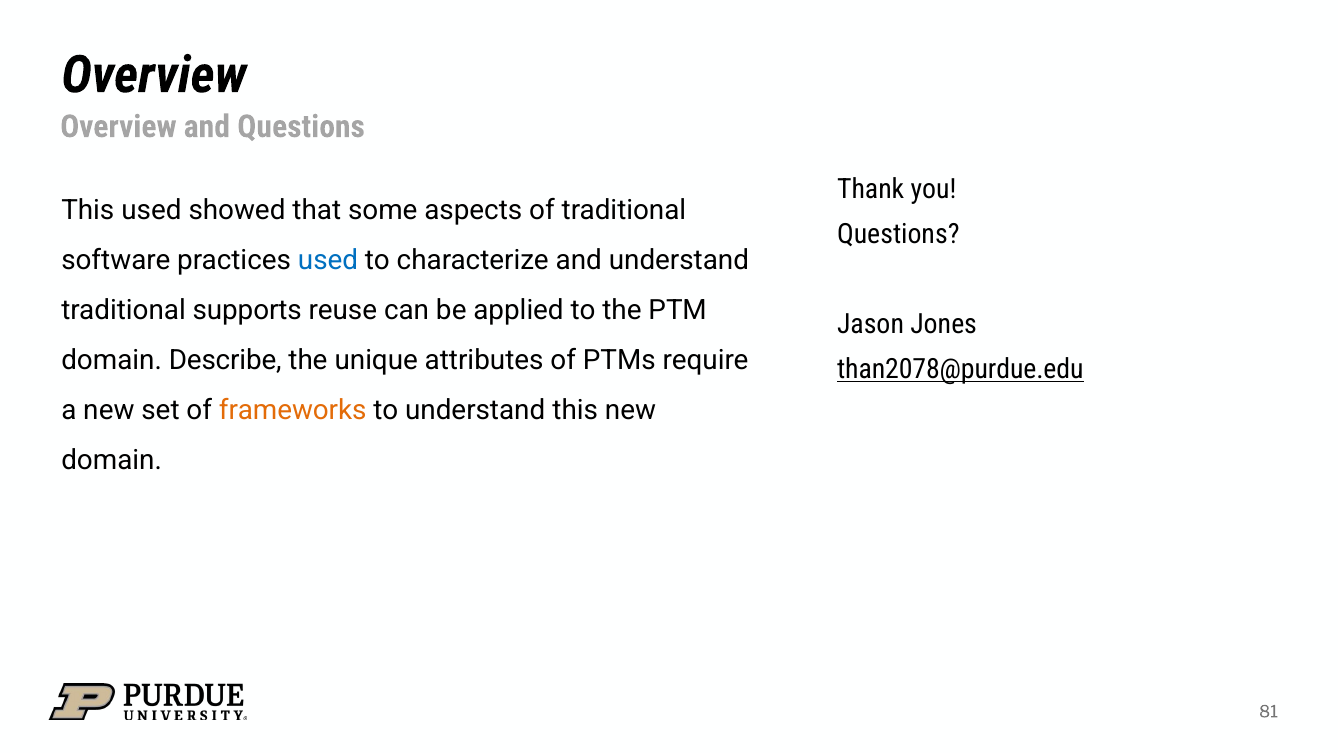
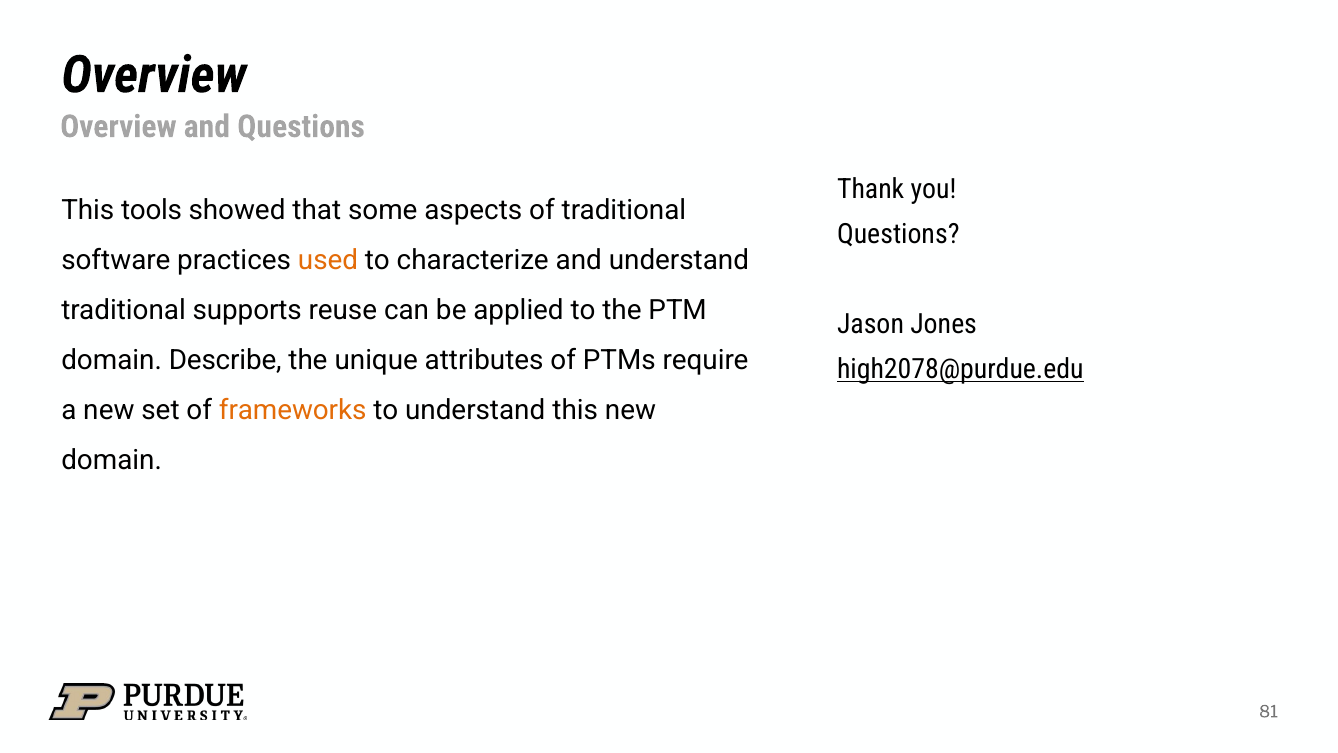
This used: used -> tools (152, 210)
used colour: blue -> orange (328, 260)
than2078@purdue.edu: than2078@purdue.edu -> high2078@purdue.edu (960, 369)
